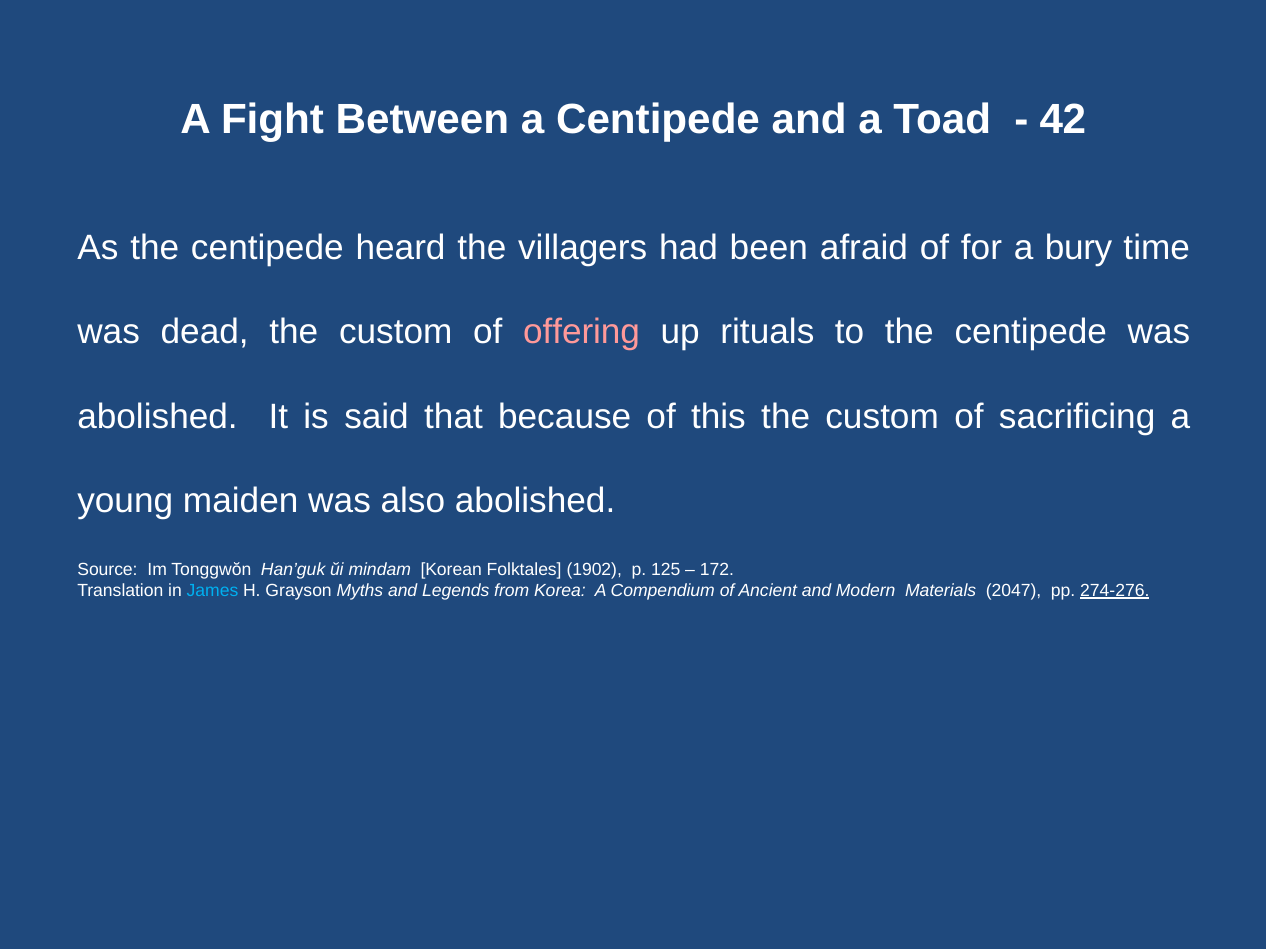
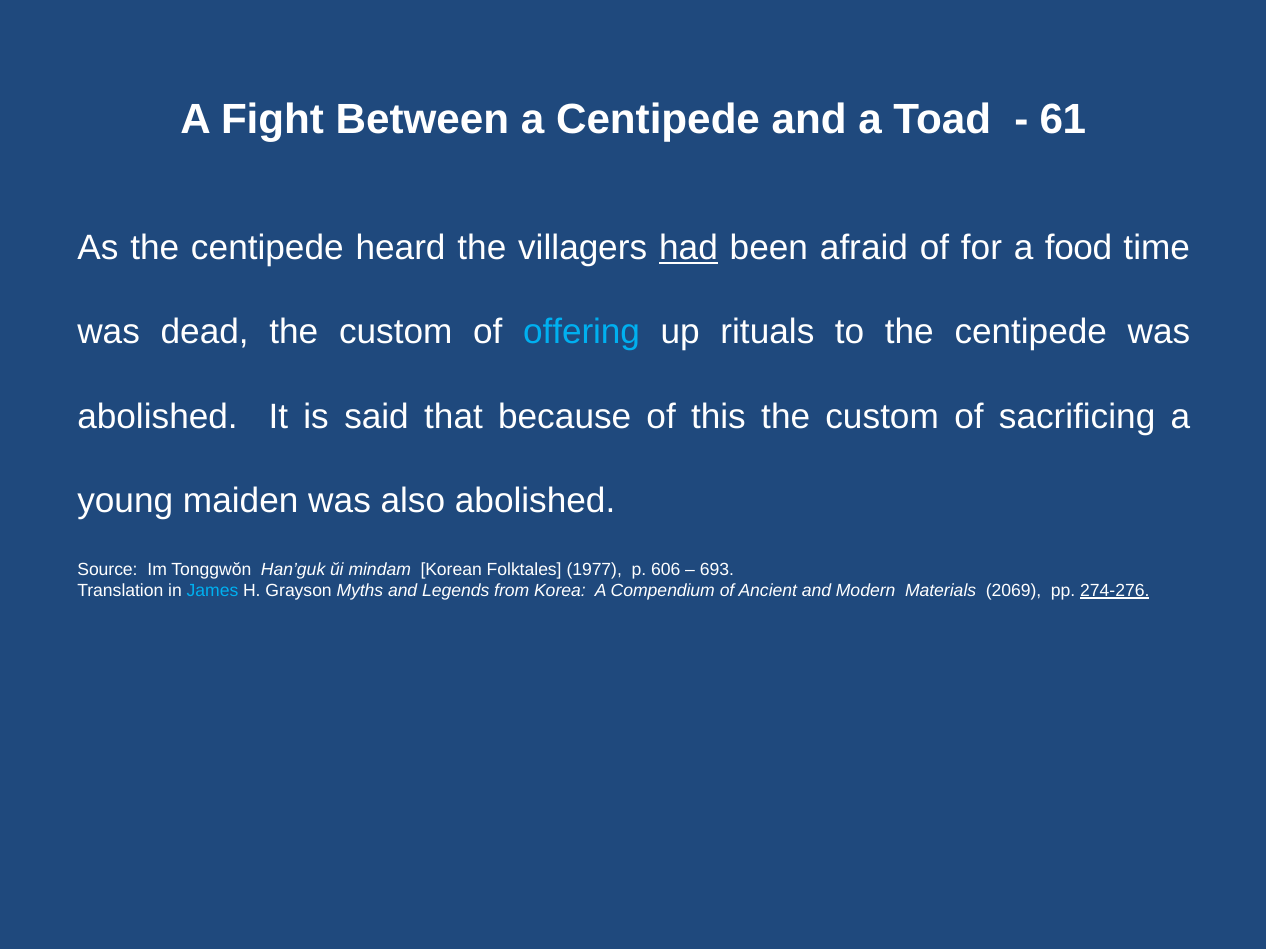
42: 42 -> 61 (1063, 120)
had underline: none -> present (688, 248)
bury: bury -> food (1079, 248)
offering colour: pink -> light blue (582, 332)
1902: 1902 -> 1977 (594, 570)
125: 125 -> 606 (666, 570)
172: 172 -> 693 (717, 570)
2047: 2047 -> 2069 (1013, 591)
